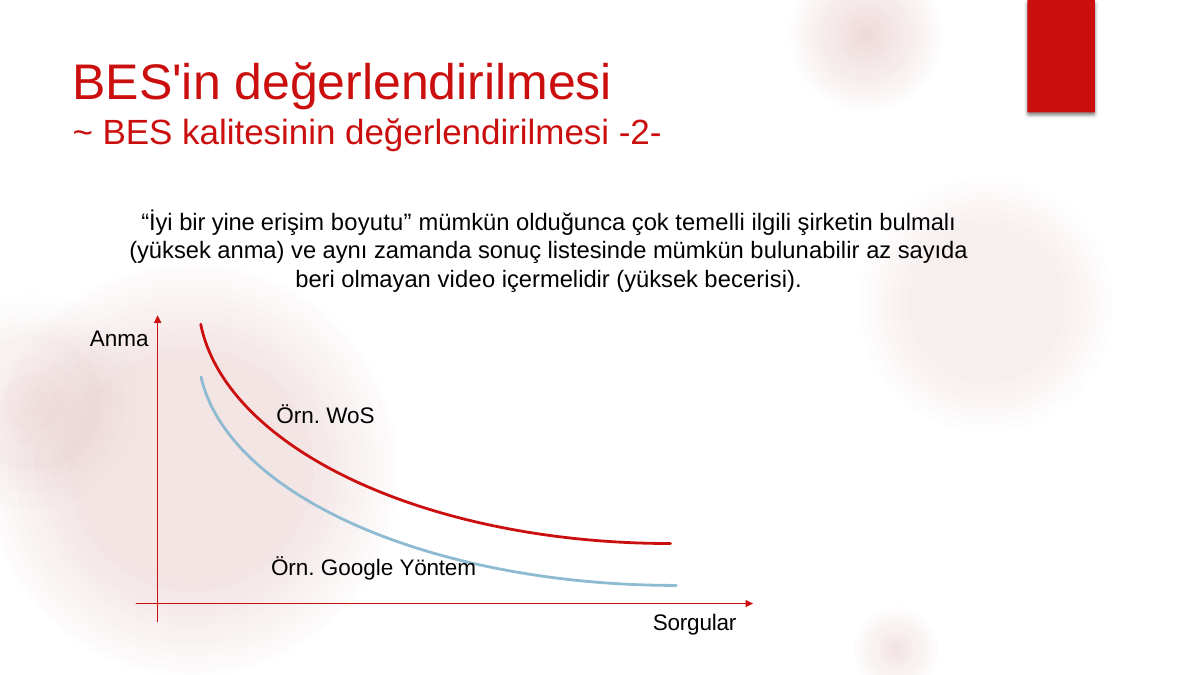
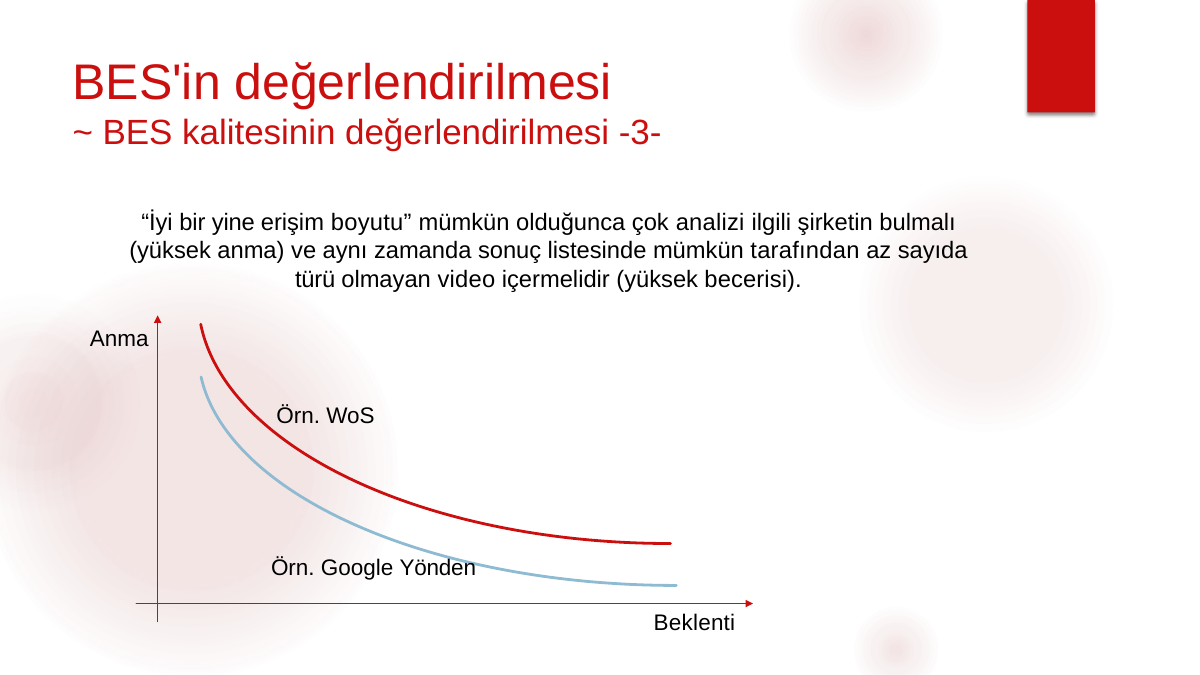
-2-: -2- -> -3- (640, 133)
temelli: temelli -> analizi (710, 222)
bulunabilir: bulunabilir -> tarafından (805, 251)
beri: beri -> türü (315, 279)
Yöntem: Yöntem -> Yönden (438, 568)
Sorgular: Sorgular -> Beklenti (694, 623)
